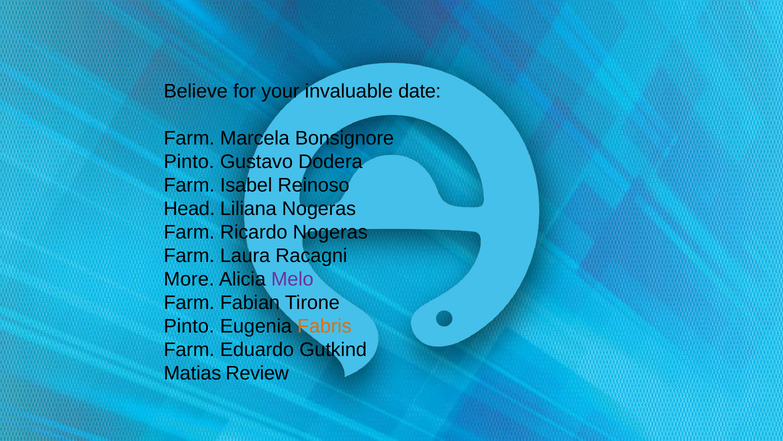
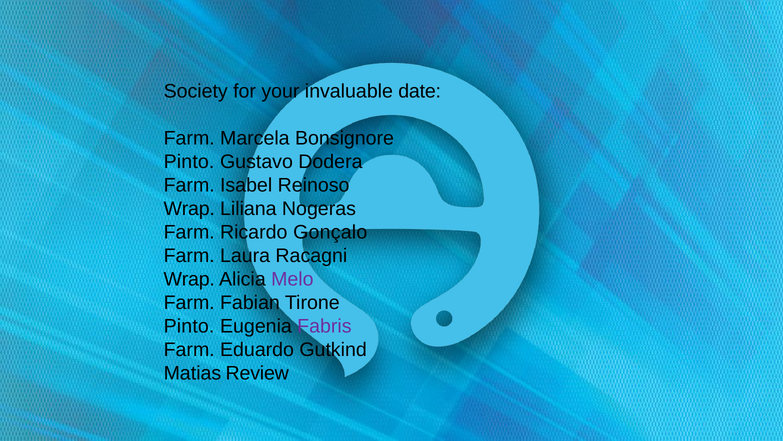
Believe: Believe -> Society (196, 91)
Head: Head -> Wrap (189, 209)
Ricardo Nogeras: Nogeras -> Gonçalo (330, 232)
More: More -> Wrap (189, 279)
Fabris colour: orange -> purple (324, 326)
